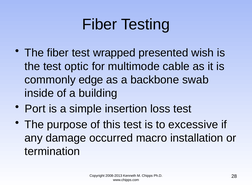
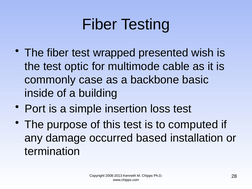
edge: edge -> case (91, 80)
swab: swab -> basic (195, 80)
excessive: excessive -> computed (193, 125)
macro: macro -> based (152, 138)
